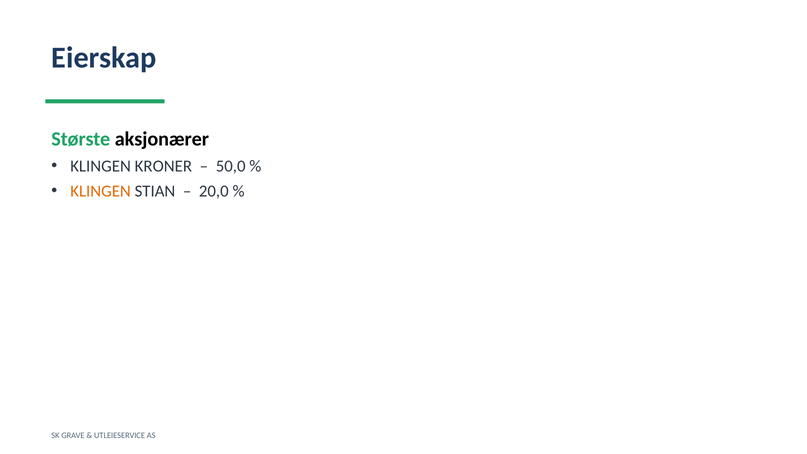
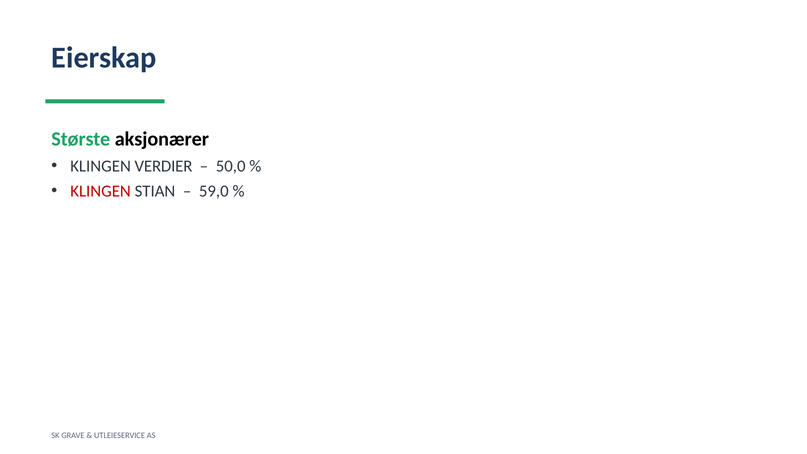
KRONER: KRONER -> VERDIER (163, 166)
KLINGEN colour: orange -> red (101, 191)
20,0: 20,0 -> 59,0 (214, 191)
